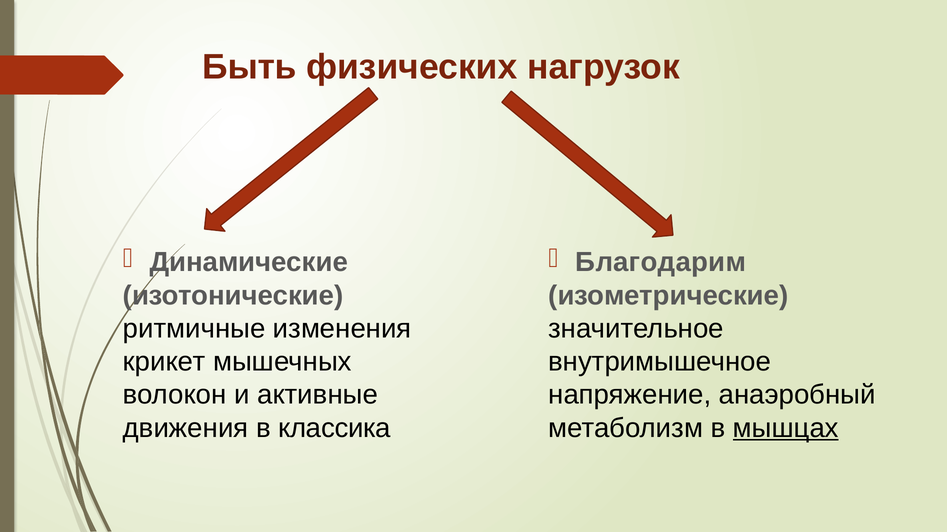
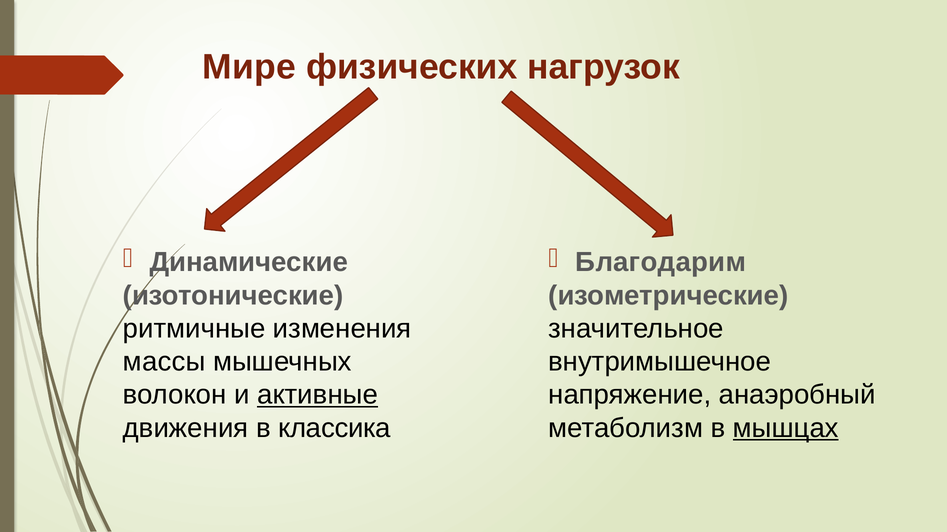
Быть: Быть -> Мире (249, 67)
крикет: крикет -> массы (164, 362)
активные underline: none -> present (318, 395)
